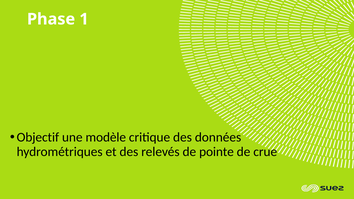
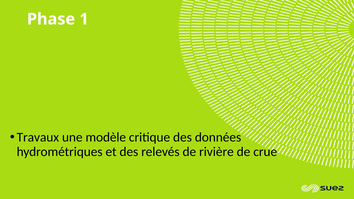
Objectif: Objectif -> Travaux (38, 137)
pointe: pointe -> rivière (216, 152)
